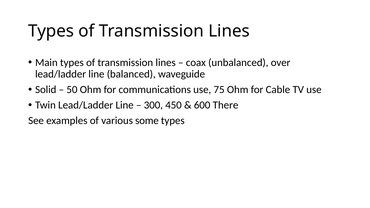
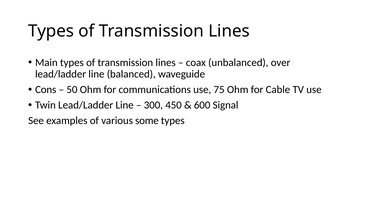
Solid: Solid -> Cons (46, 90)
There: There -> Signal (226, 105)
